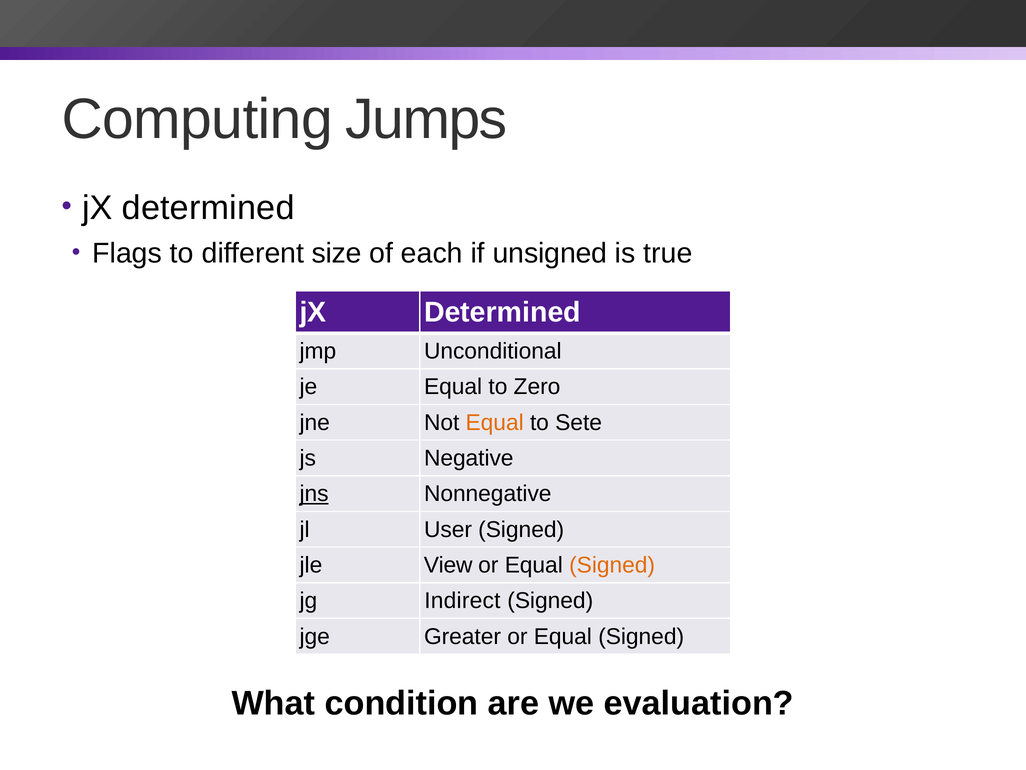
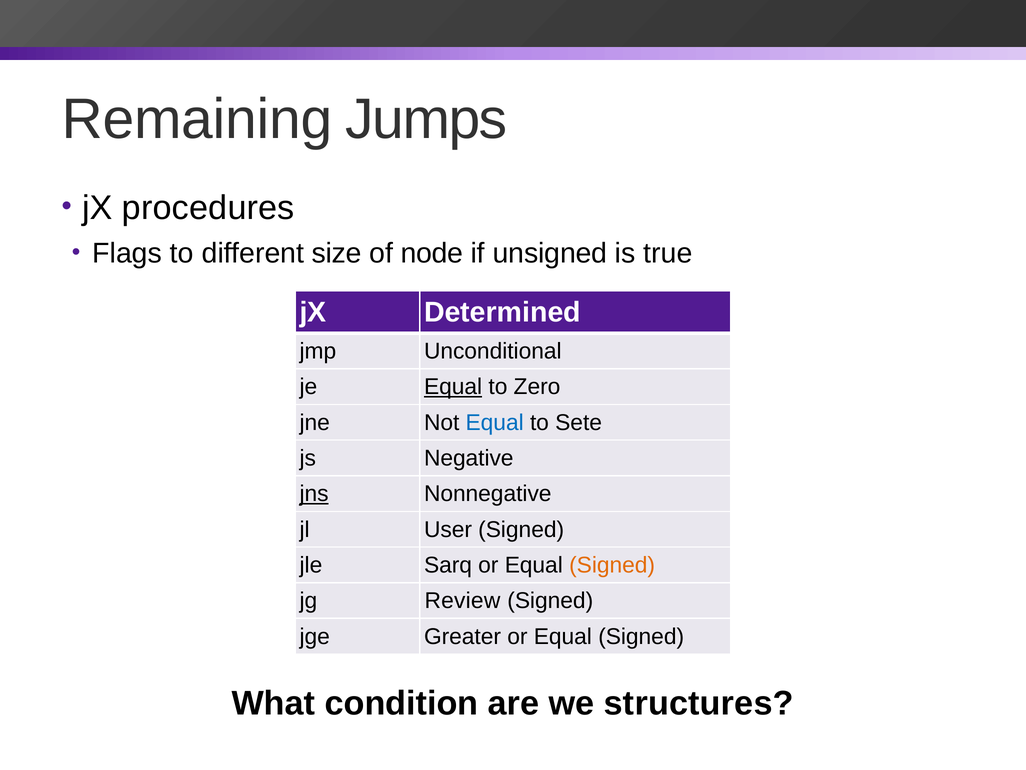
Computing: Computing -> Remaining (197, 119)
determined: determined -> procedures (208, 208)
each: each -> node (432, 253)
Equal underline: none -> present (453, 387)
Equal colour: orange -> blue (495, 422)
View: View -> Sarq (448, 565)
Indirect: Indirect -> Review (462, 600)
evaluation: evaluation -> structures (699, 703)
